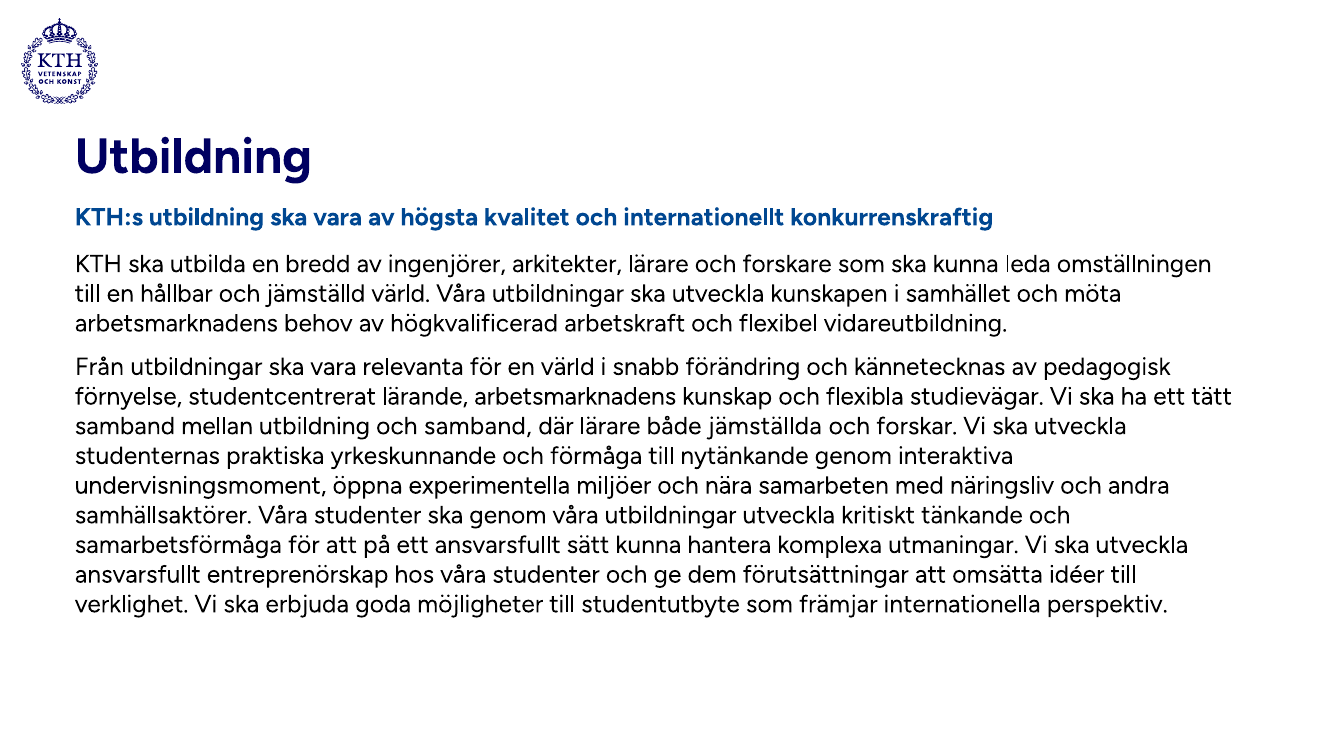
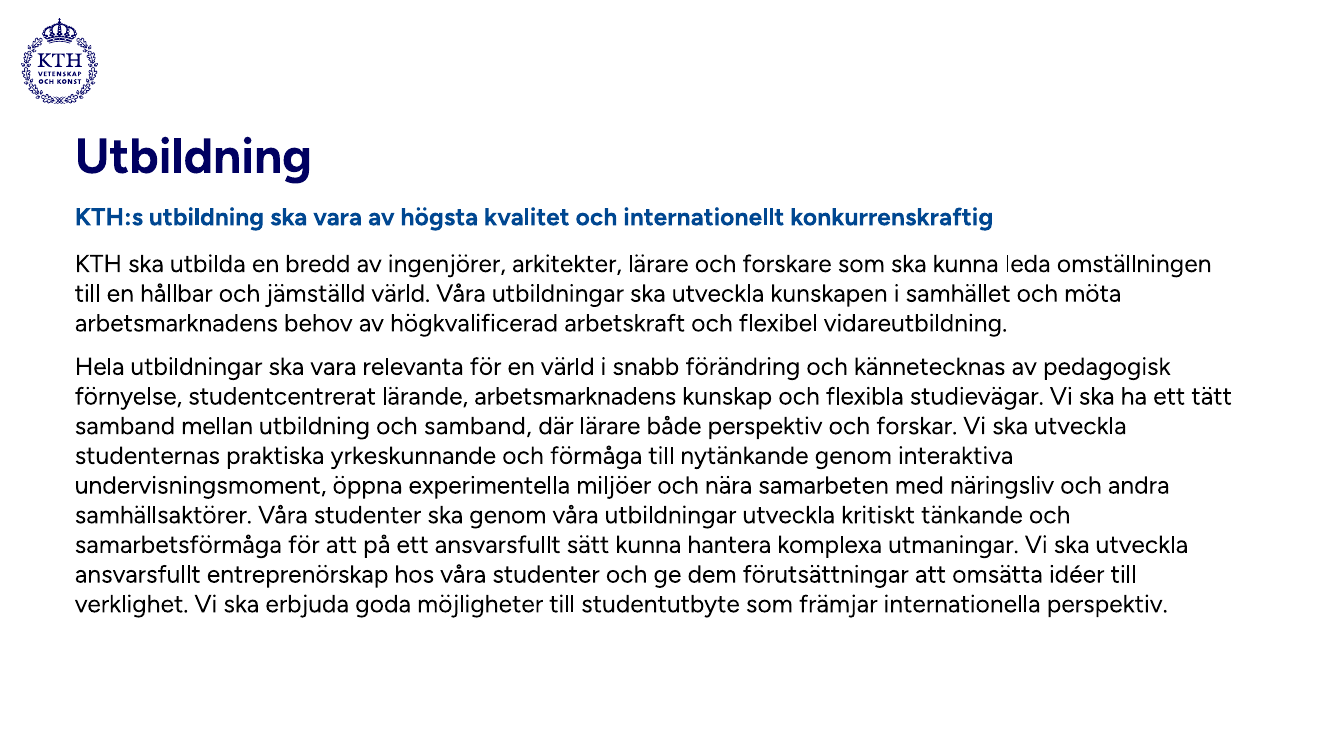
Från: Från -> Hela (100, 366)
både jämställda: jämställda -> perspektiv (765, 426)
